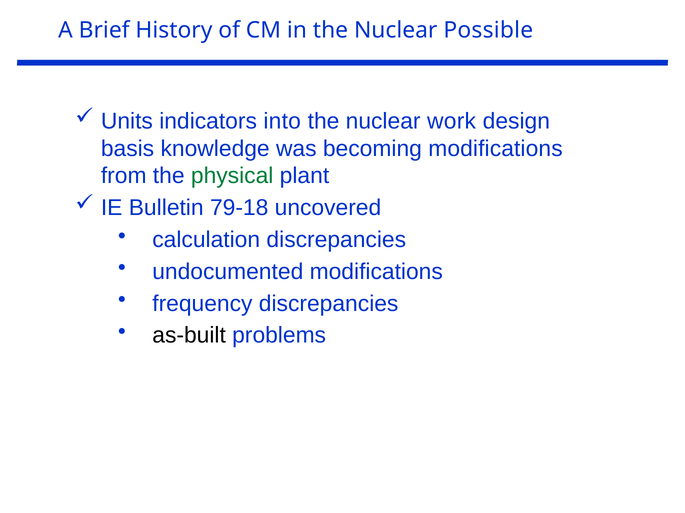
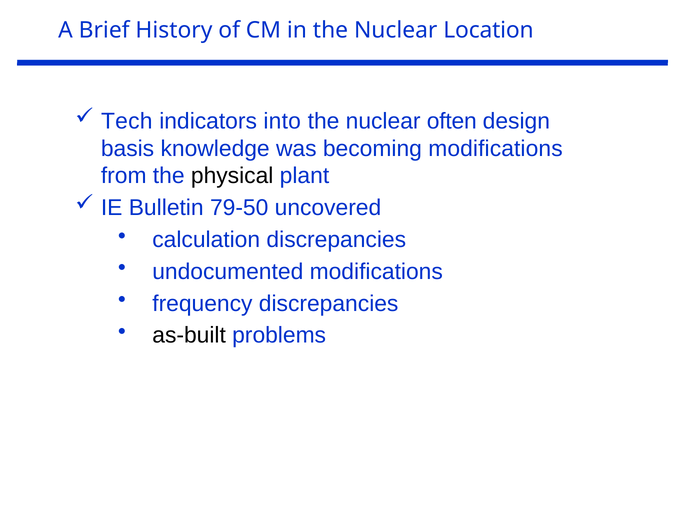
Possible: Possible -> Location (489, 30)
Units: Units -> Tech (127, 121)
work: work -> often (452, 121)
physical colour: green -> black (232, 176)
79-18: 79-18 -> 79-50 (239, 208)
